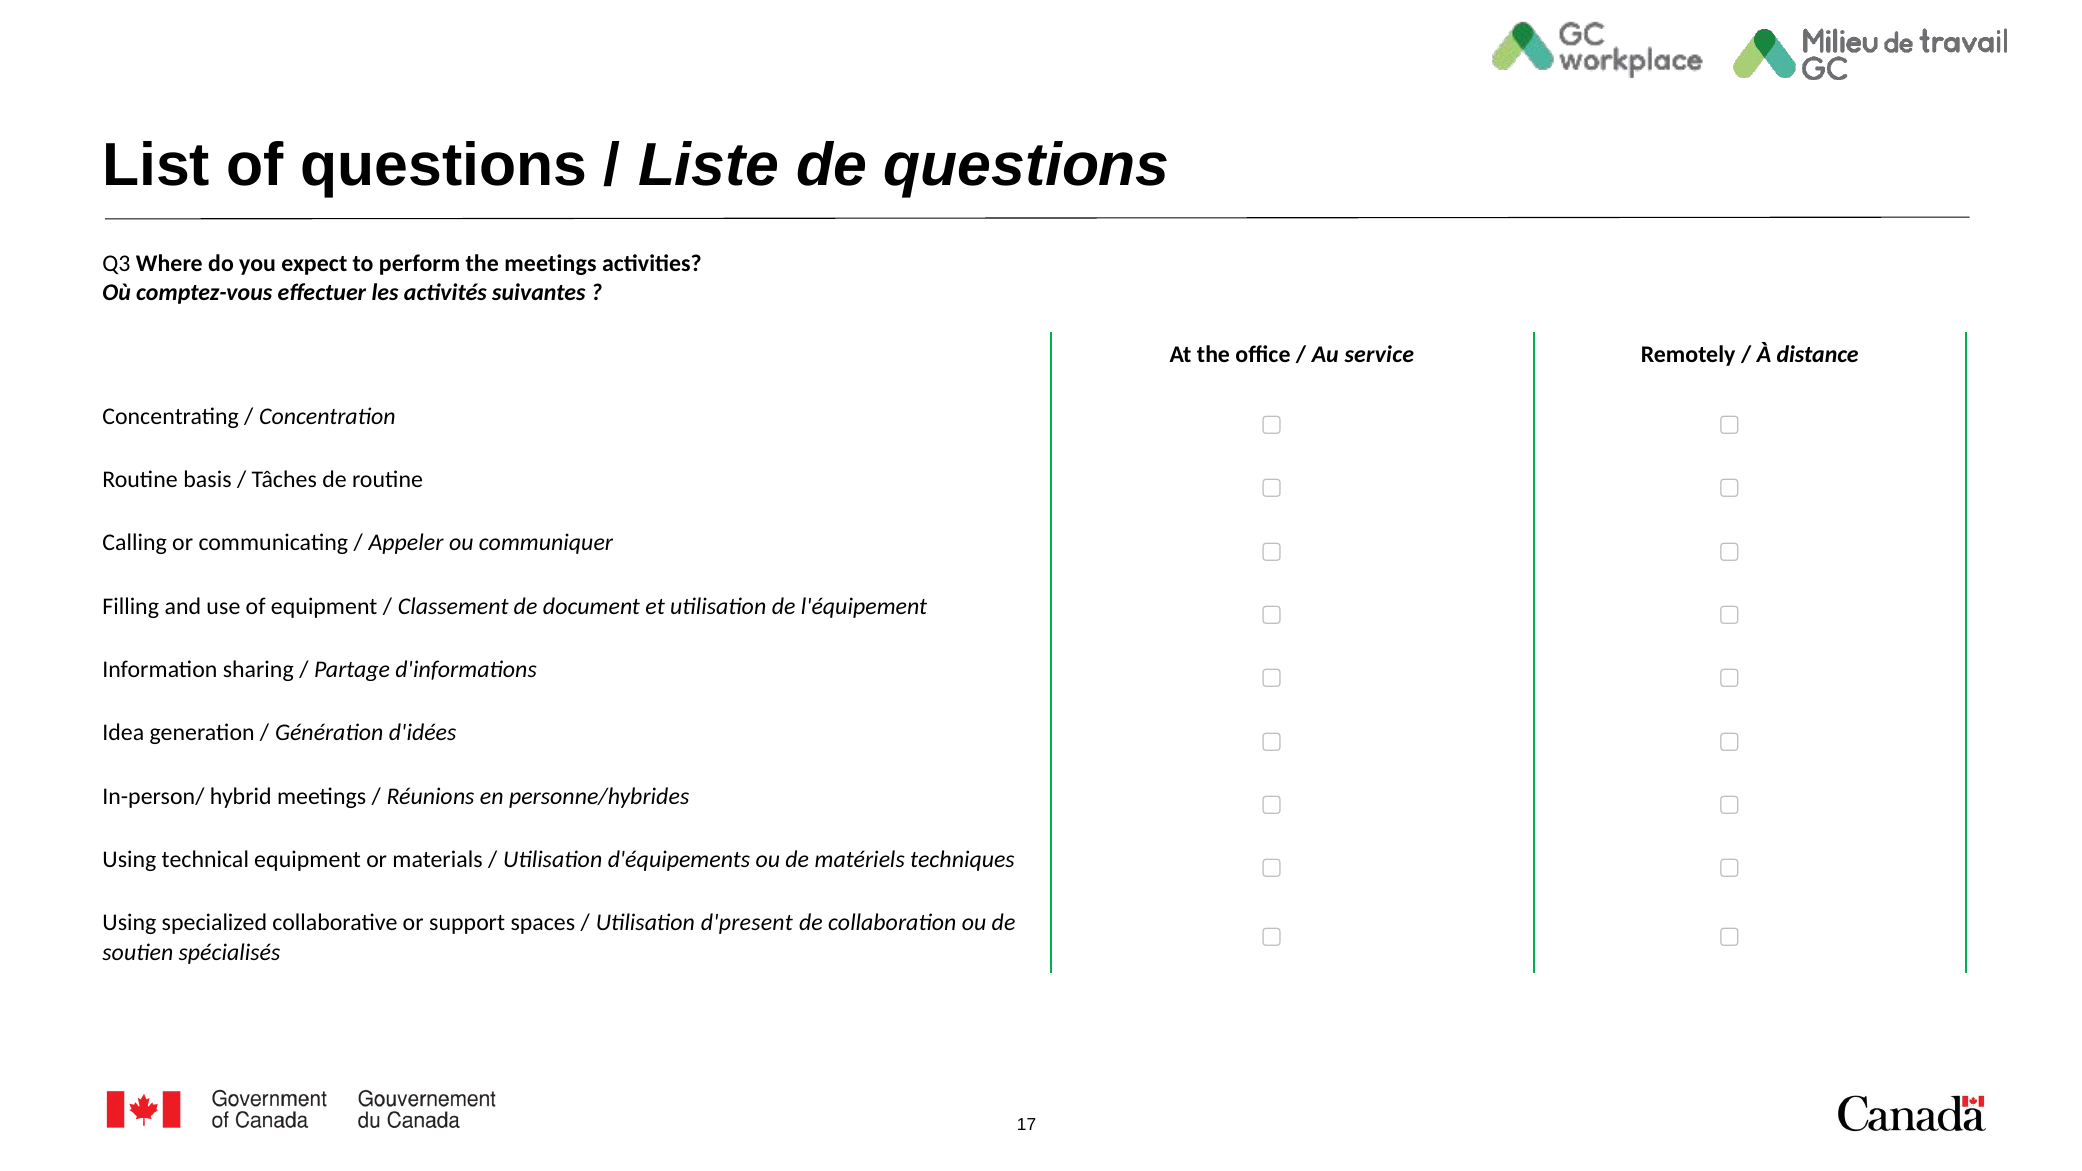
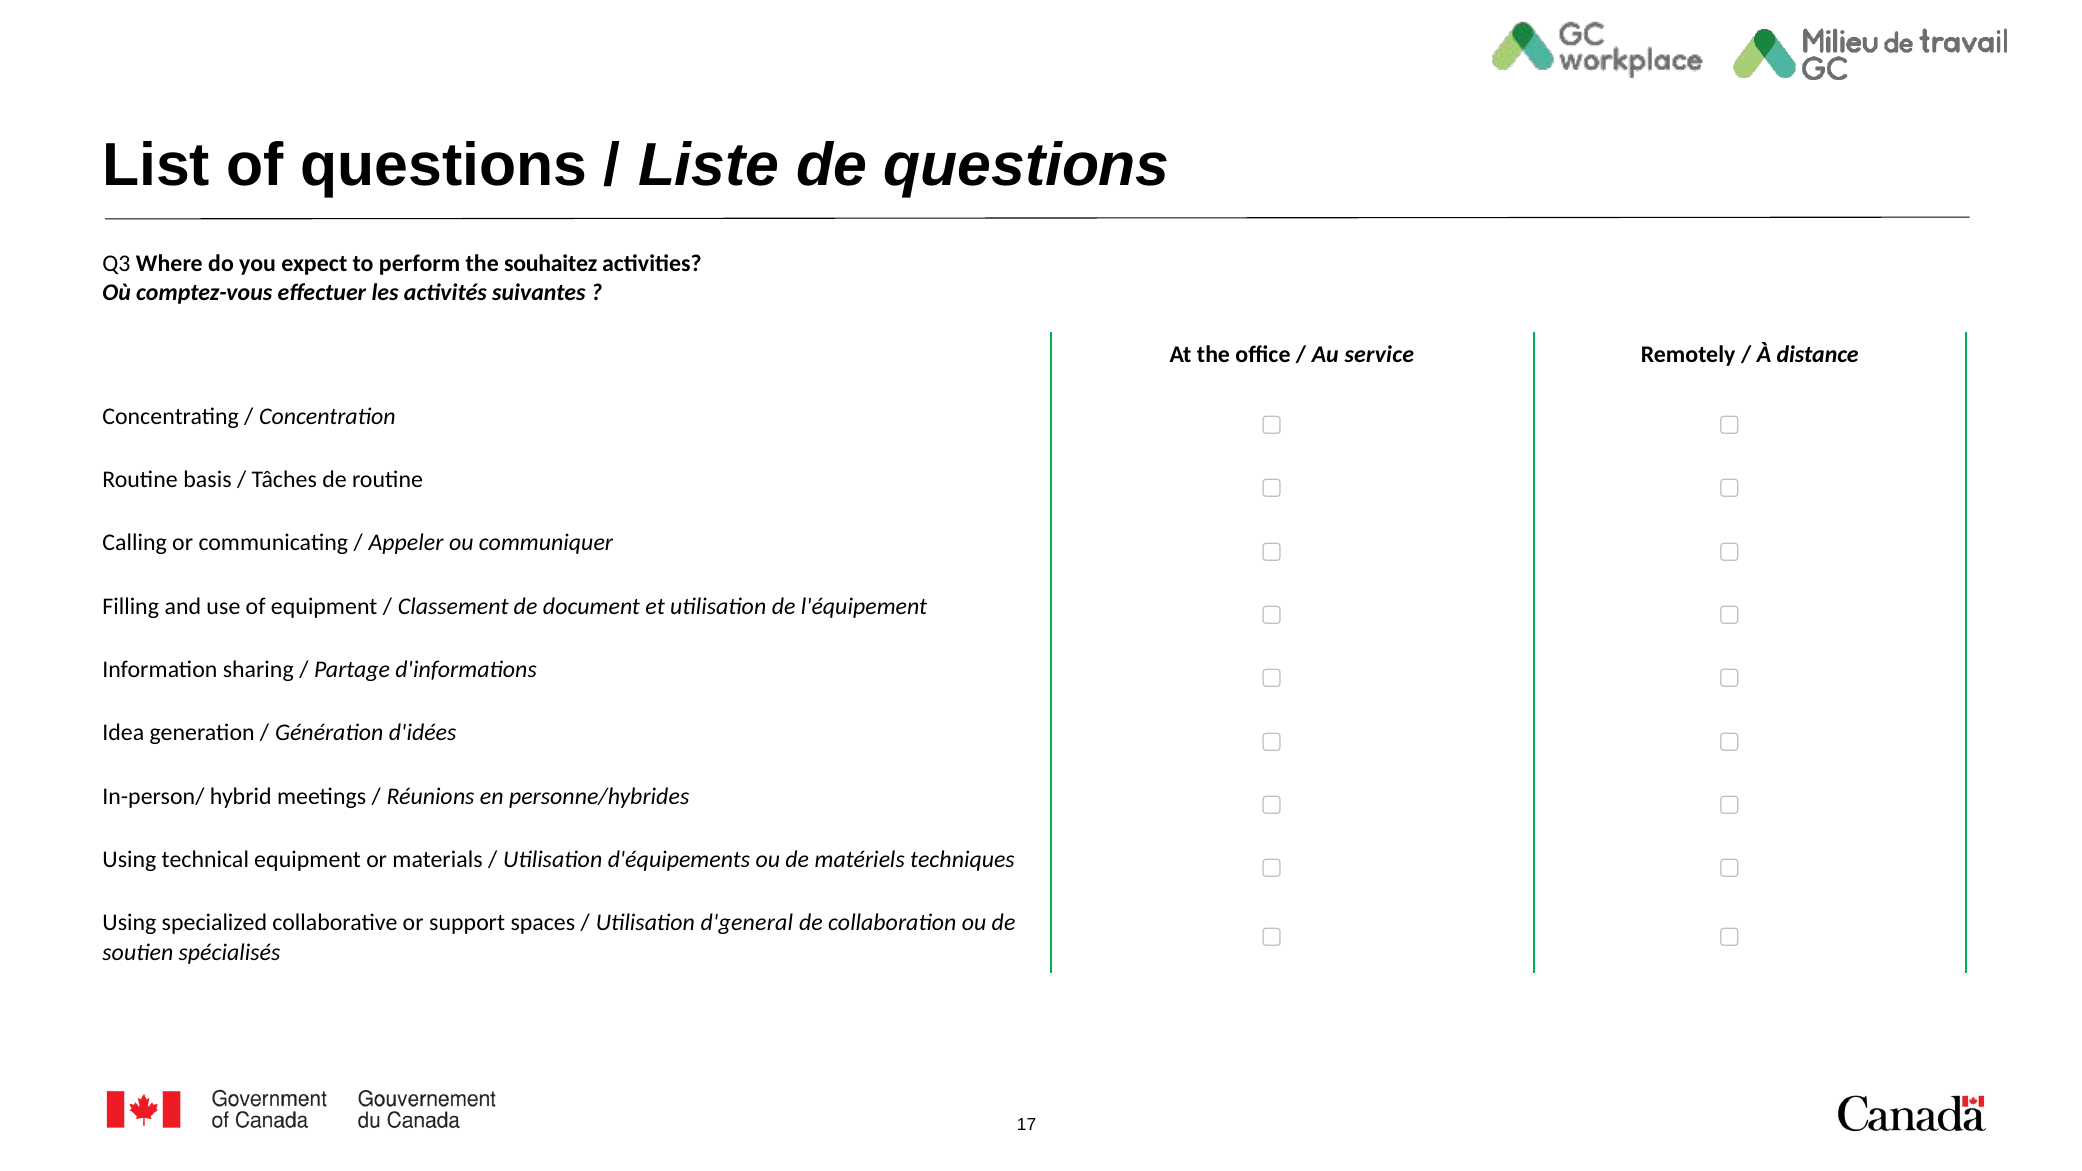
the meetings: meetings -> souhaitez (551, 264)
d'present: d'present -> d'general (747, 923)
